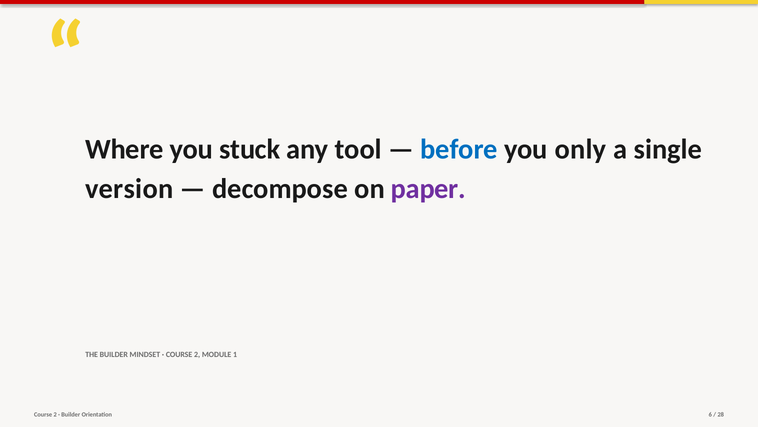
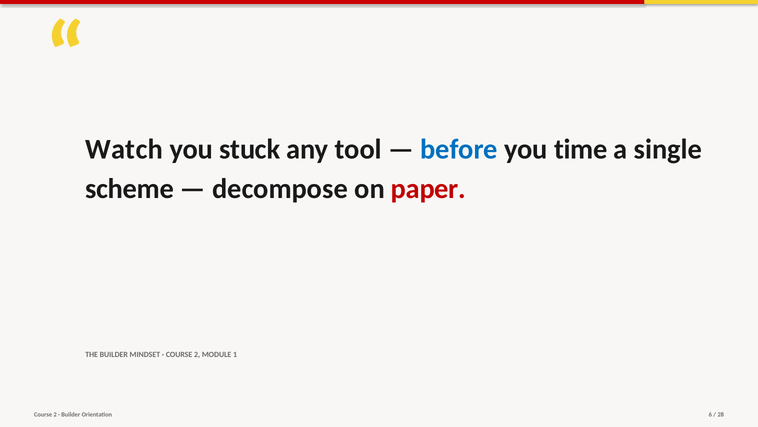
Where: Where -> Watch (124, 149)
only: only -> time (581, 149)
version: version -> scheme (130, 188)
paper colour: purple -> red (428, 188)
